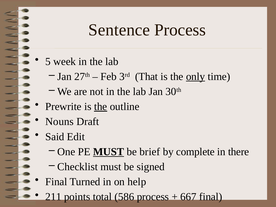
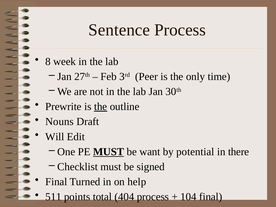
5: 5 -> 8 (48, 61)
That: That -> Peer (146, 77)
only underline: present -> none (196, 77)
Said: Said -> Will (55, 137)
brief: brief -> want (150, 152)
complete: complete -> potential (195, 152)
211: 211 -> 511 (53, 197)
586: 586 -> 404 (124, 197)
667: 667 -> 104 (188, 197)
